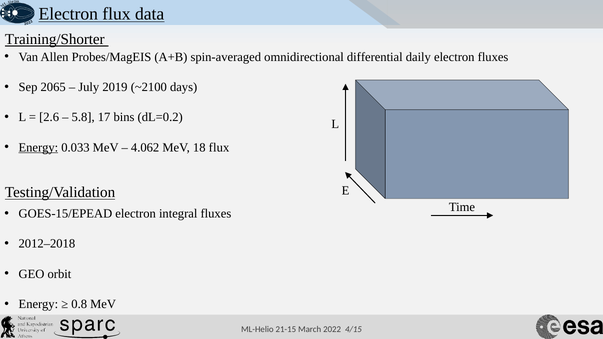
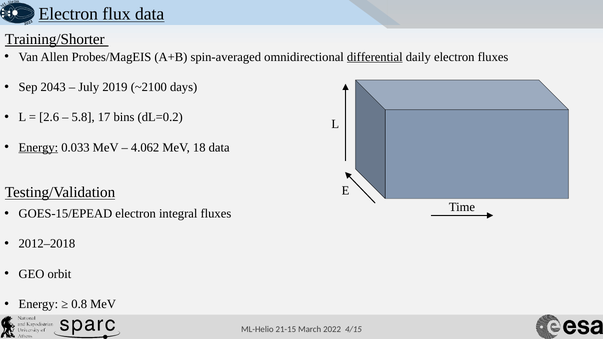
differential underline: none -> present (375, 57)
2065: 2065 -> 2043 (53, 87)
18 flux: flux -> data (219, 147)
